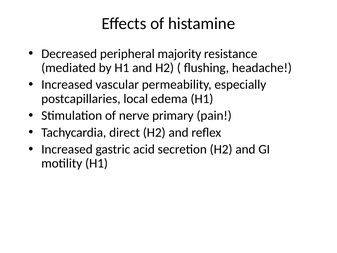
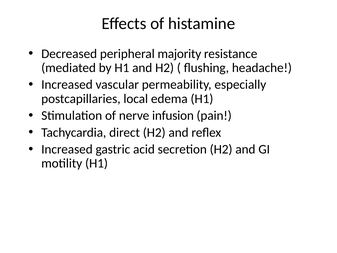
primary: primary -> infusion (173, 116)
